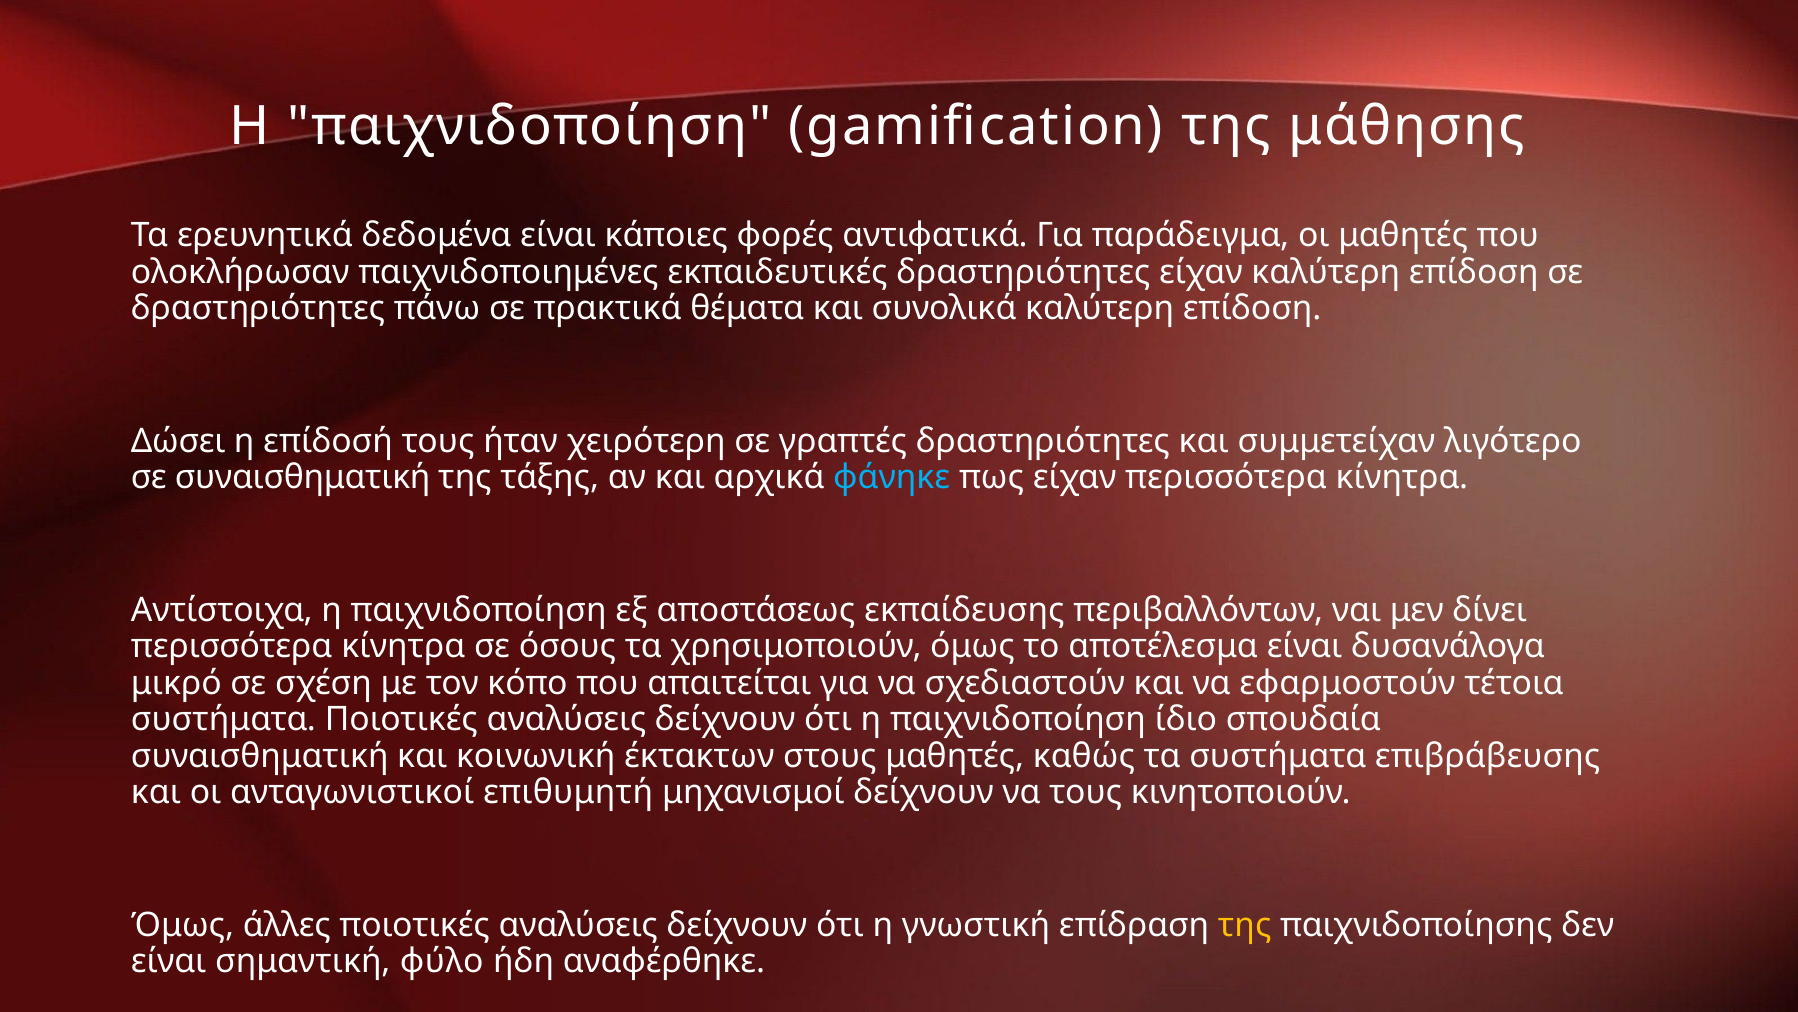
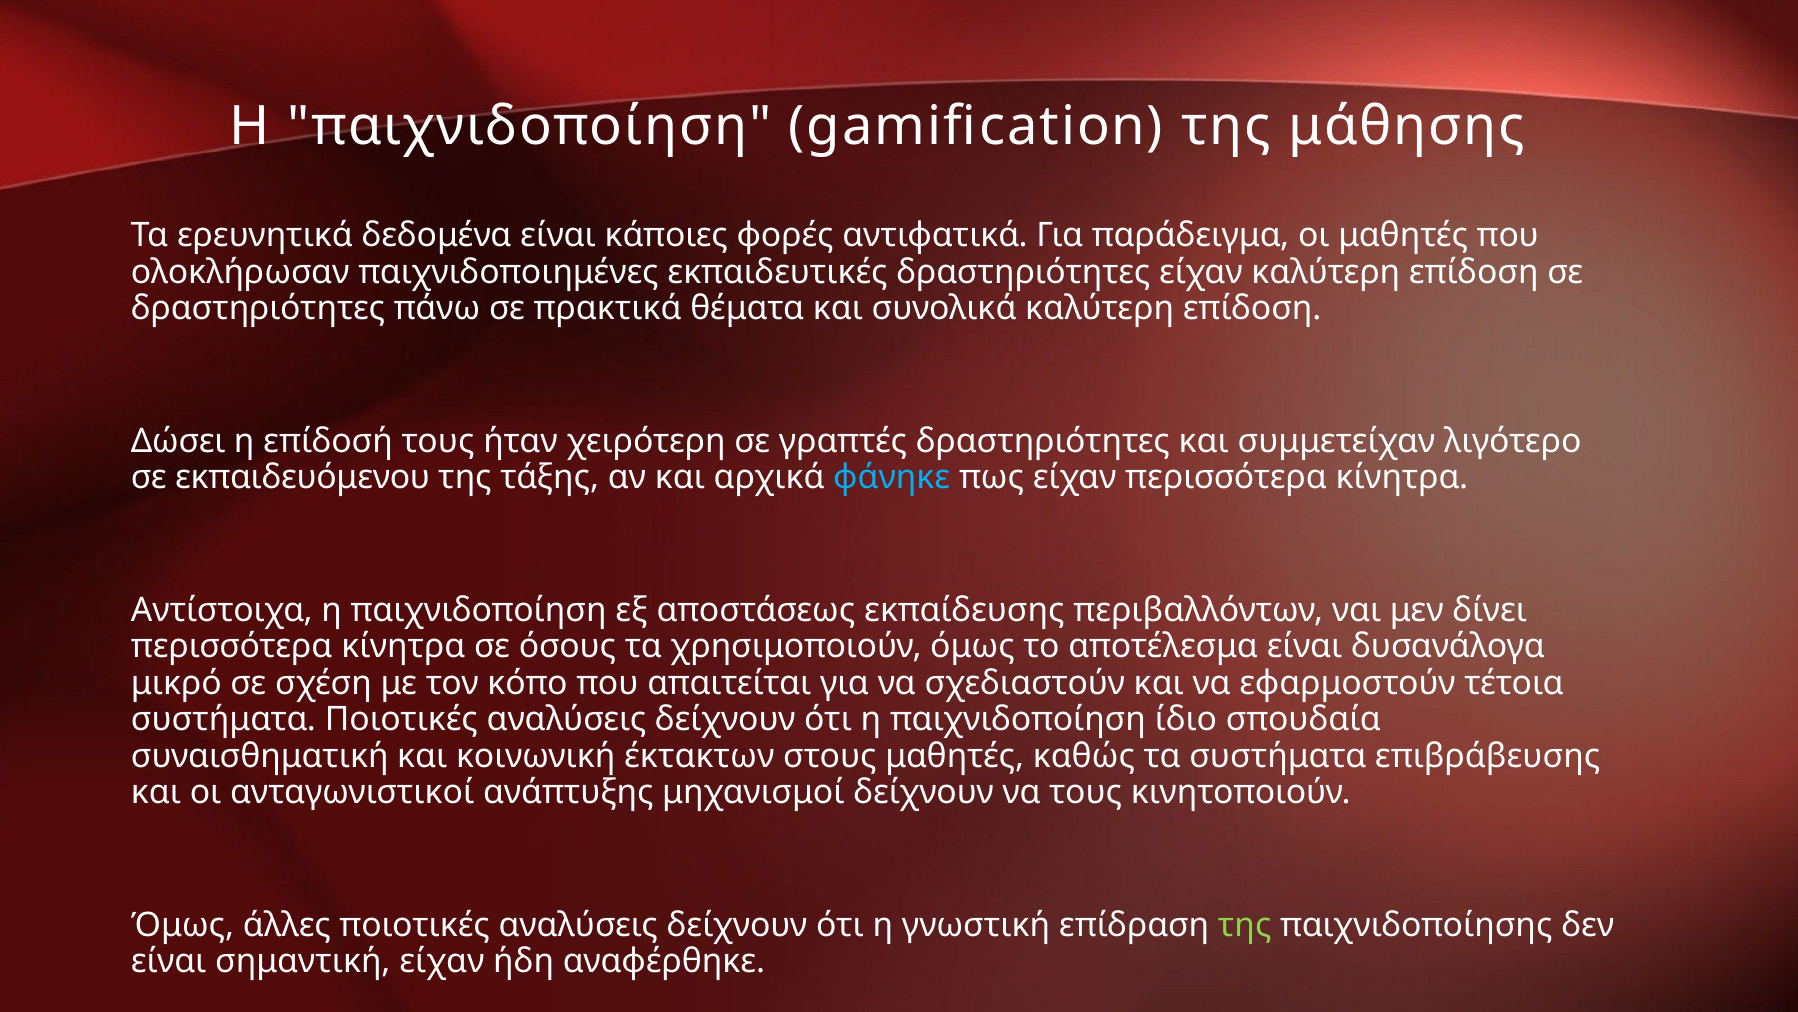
σε συναισθηματική: συναισθηματική -> εκπαιδευόμενου (303, 477)
επιθυμητή: επιθυμητή -> ανάπτυξης (568, 792)
της colour: yellow -> light green (1245, 925)
σημαντική φύλο: φύλο -> είχαν (442, 961)
